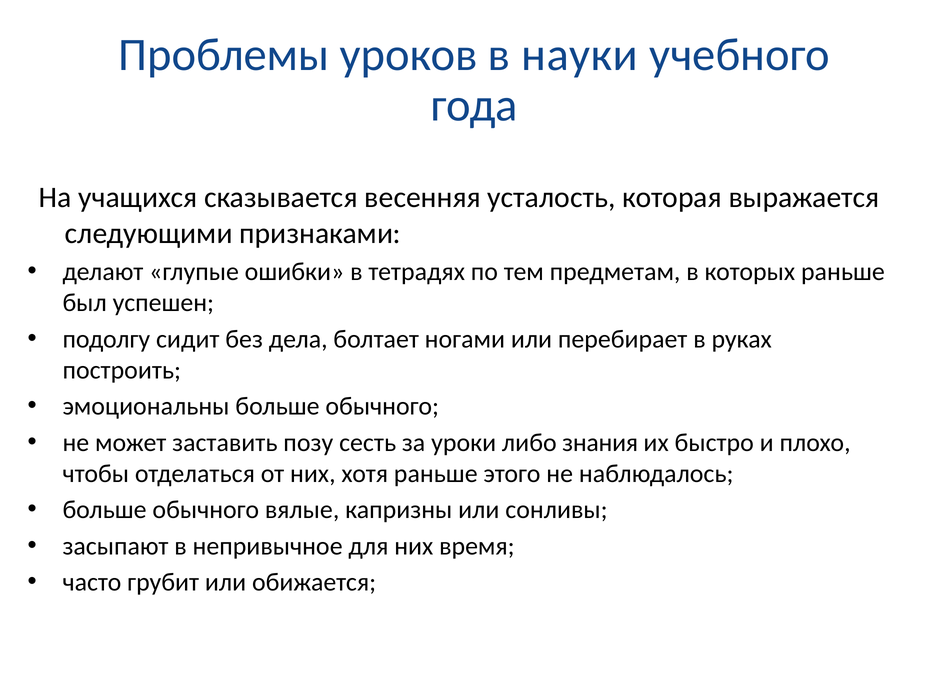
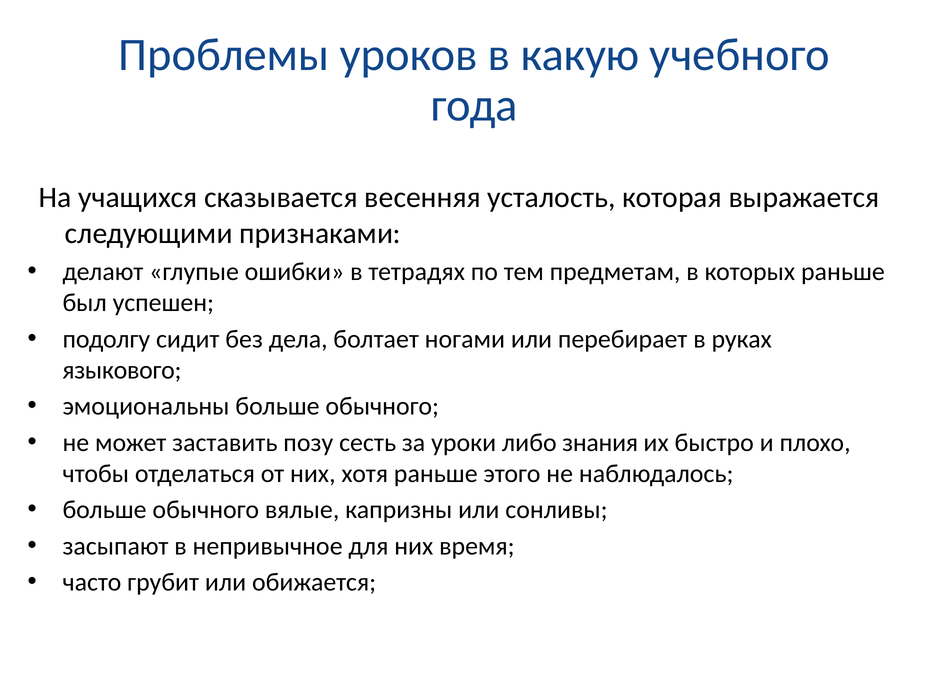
науки: науки -> какую (580, 55)
построить: построить -> языкового (122, 370)
